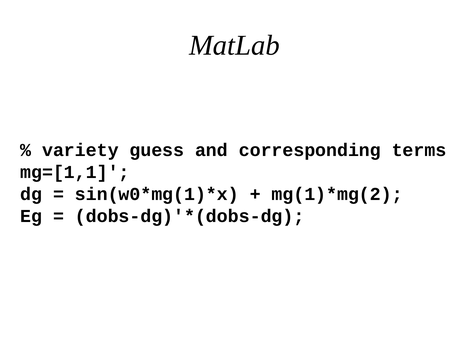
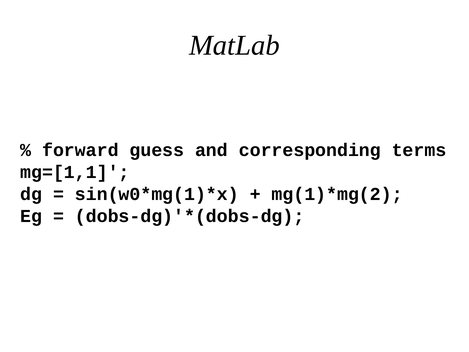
variety: variety -> forward (80, 150)
